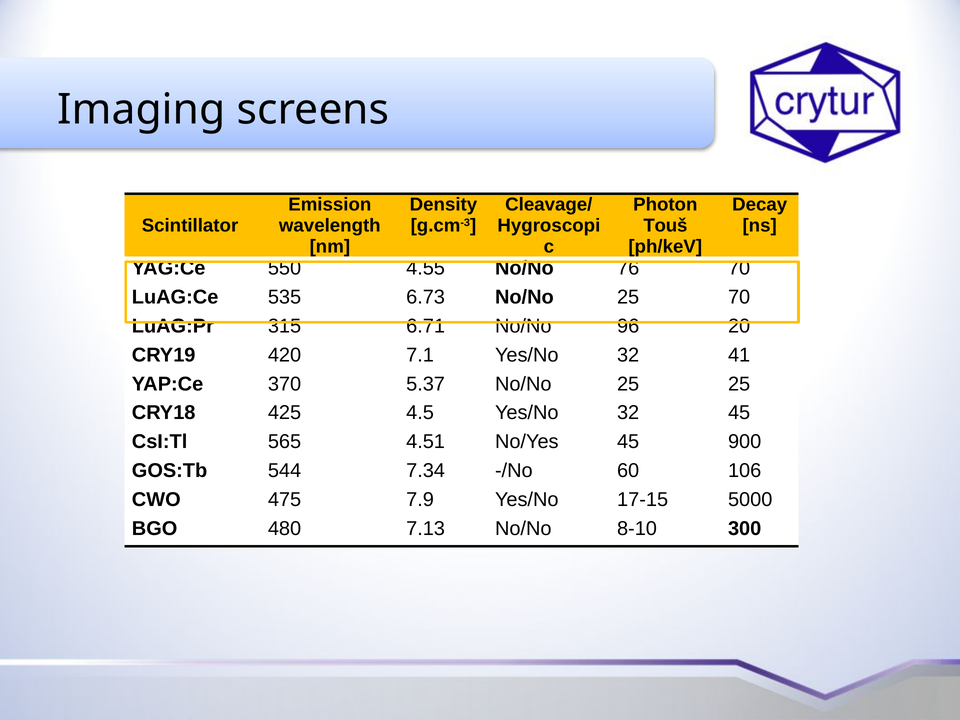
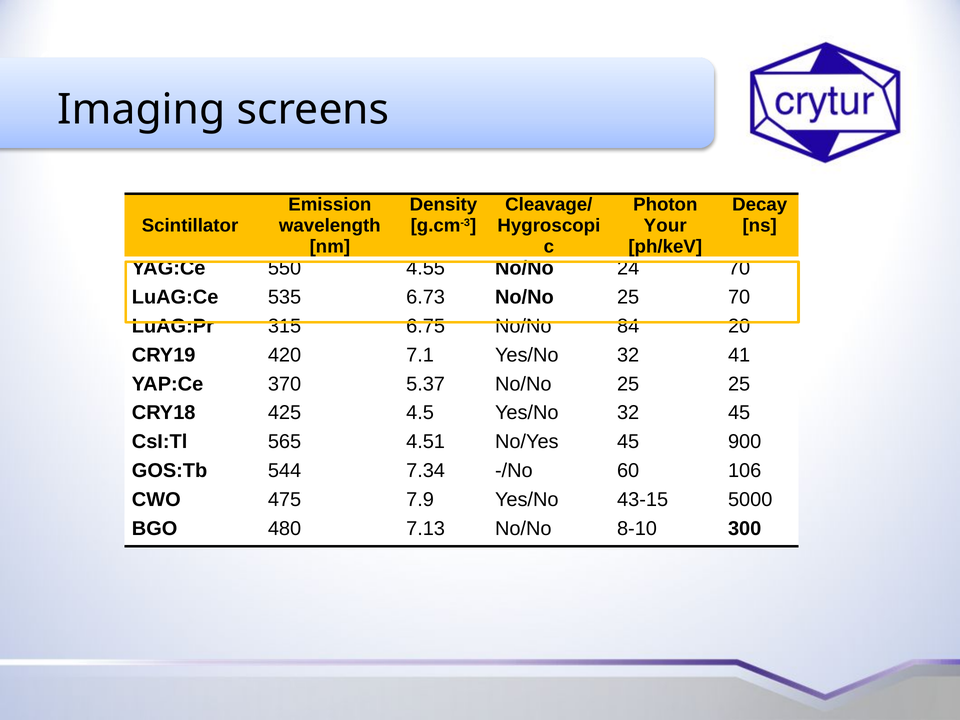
Touš: Touš -> Your (665, 225)
76: 76 -> 24 (628, 268)
6.71: 6.71 -> 6.75 (426, 326)
96: 96 -> 84 (628, 326)
17-15: 17-15 -> 43-15 (643, 500)
